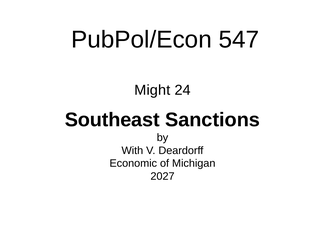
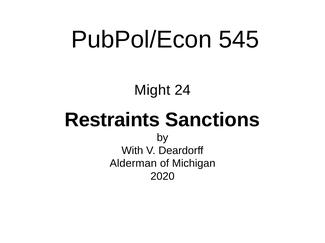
547: 547 -> 545 (239, 40)
Southeast: Southeast -> Restraints (112, 120)
Economic: Economic -> Alderman (133, 164)
2027: 2027 -> 2020 (163, 177)
